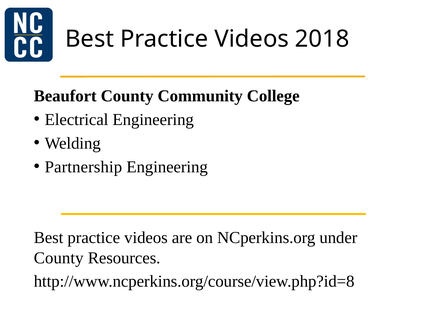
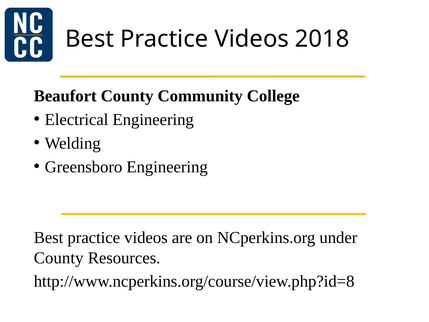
Partnership: Partnership -> Greensboro (84, 167)
